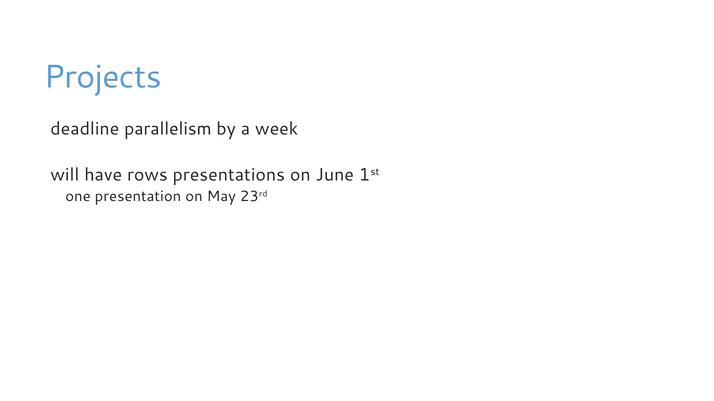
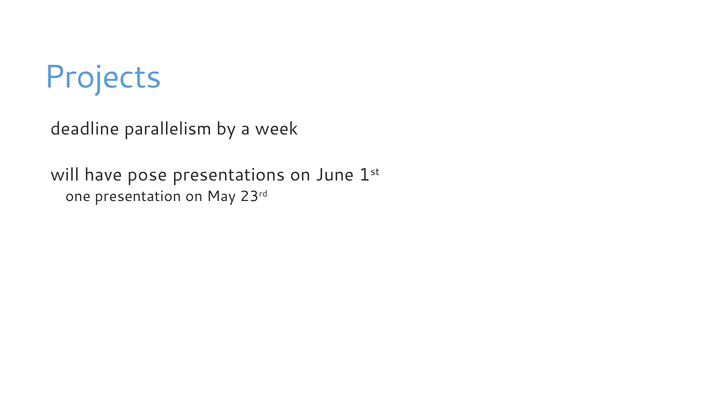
rows: rows -> pose (147, 175)
